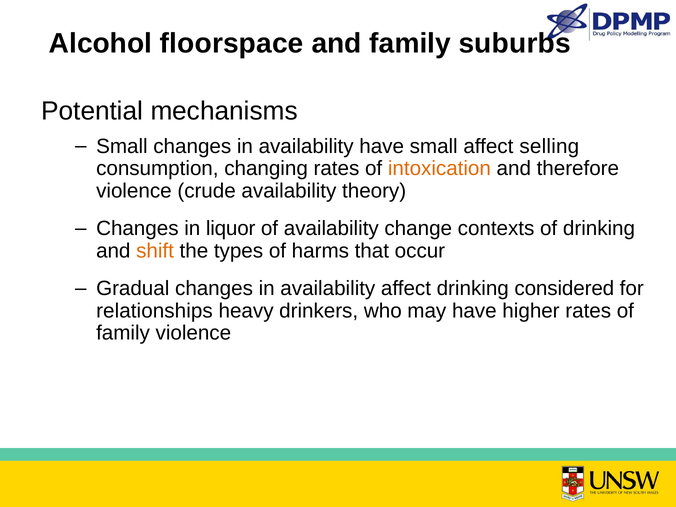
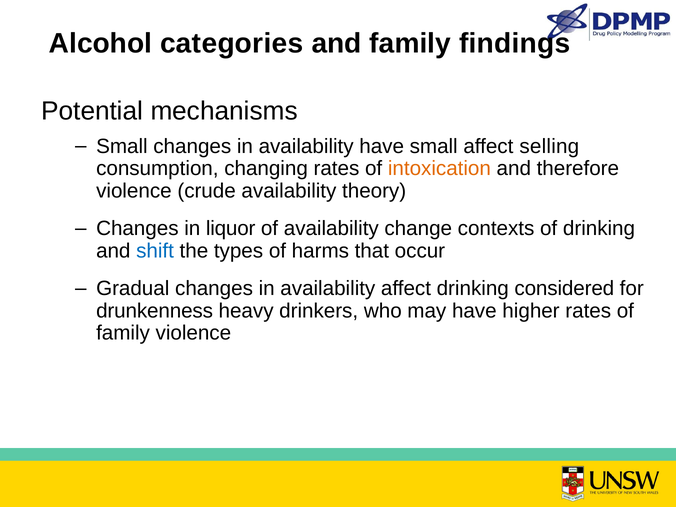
floorspace: floorspace -> categories (232, 43)
suburbs: suburbs -> findings (515, 43)
shift colour: orange -> blue (155, 251)
relationships: relationships -> drunkenness (155, 311)
